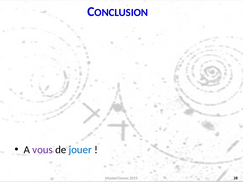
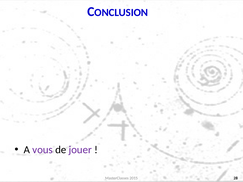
jouer colour: blue -> purple (80, 150)
